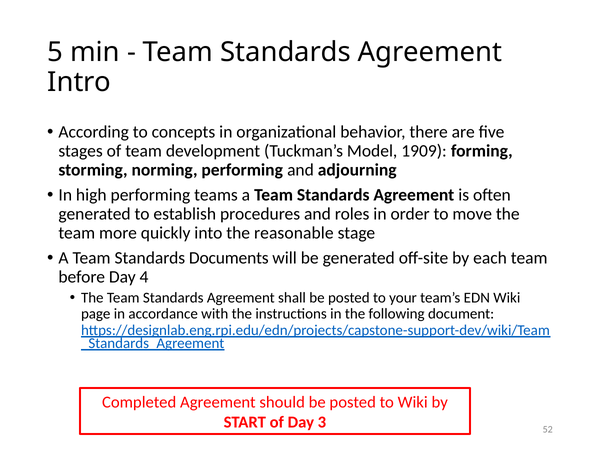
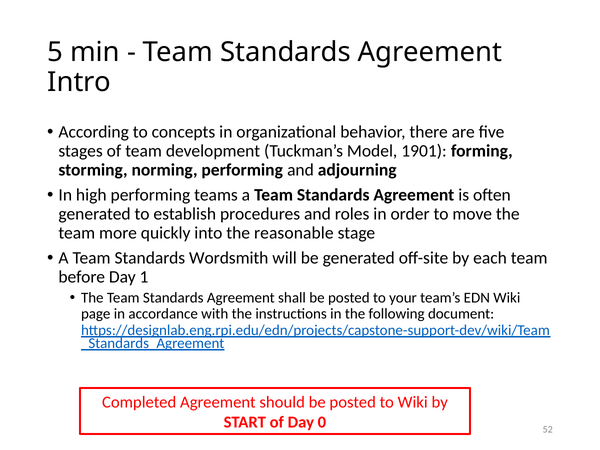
1909: 1909 -> 1901 (424, 151)
Documents: Documents -> Wordsmith (229, 258)
4: 4 -> 1 (144, 277)
3: 3 -> 0 (322, 422)
